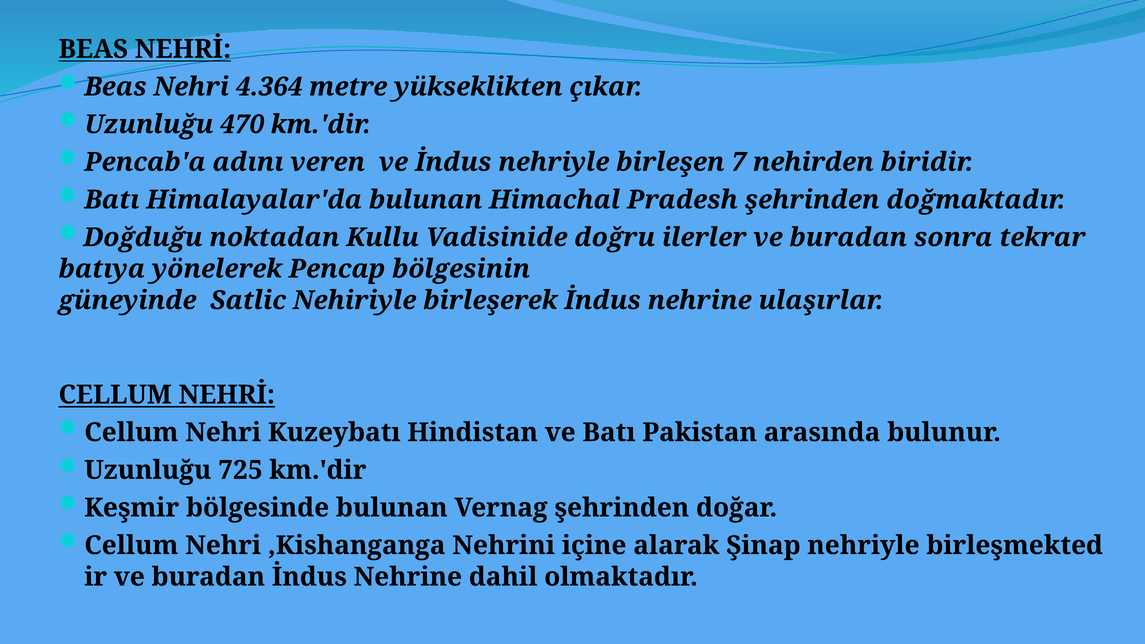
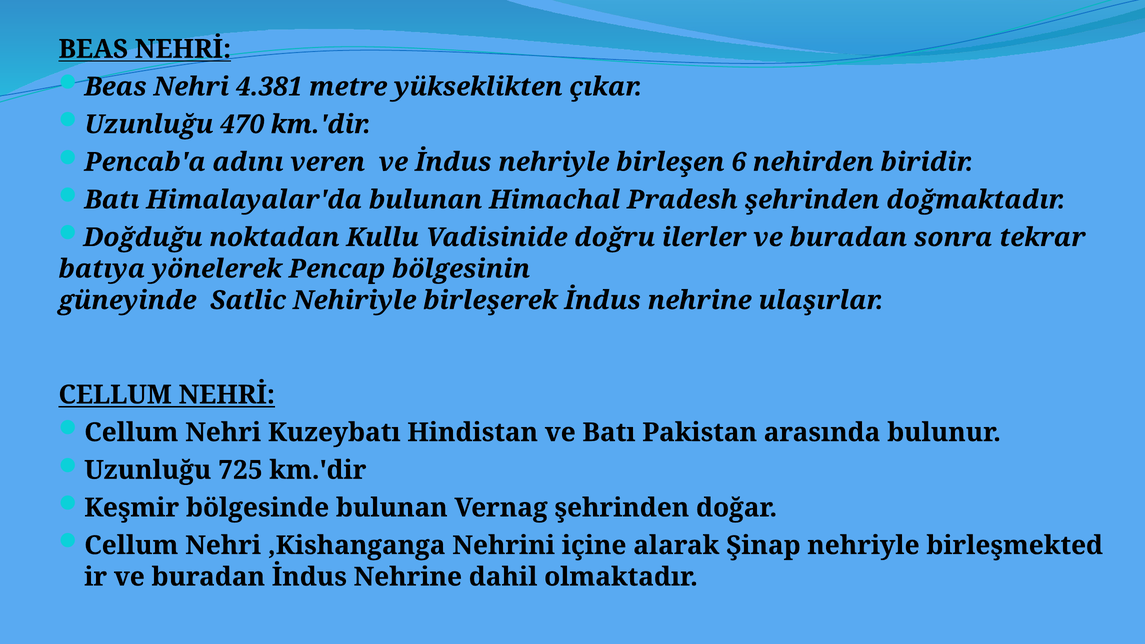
4.364: 4.364 -> 4.381 (269, 87)
7: 7 -> 6 (739, 162)
